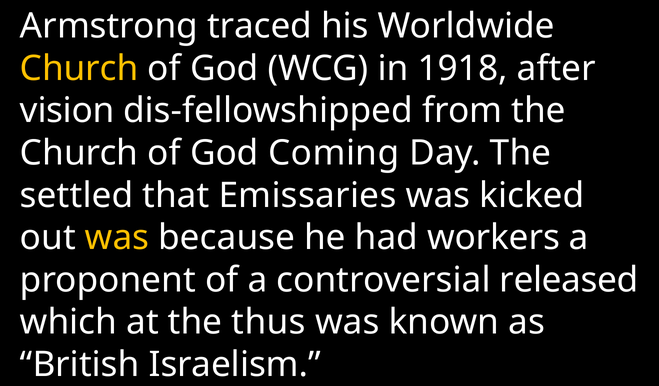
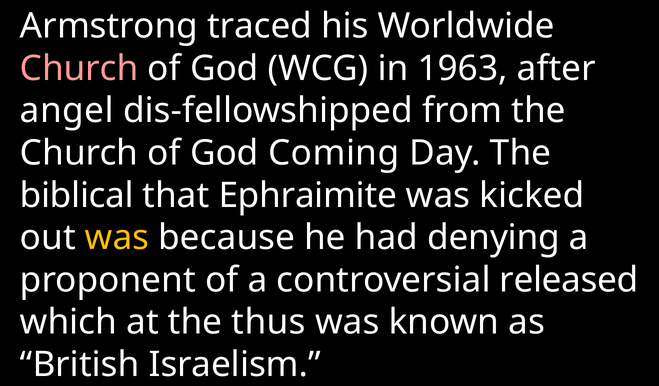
Church colour: yellow -> pink (79, 68)
1918: 1918 -> 1963 (463, 68)
vision: vision -> angel (67, 111)
settled: settled -> biblical (77, 195)
Emissaries: Emissaries -> Ephraimite (308, 195)
workers: workers -> denying (494, 238)
